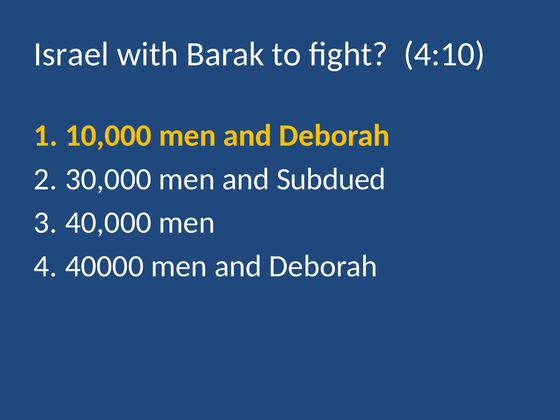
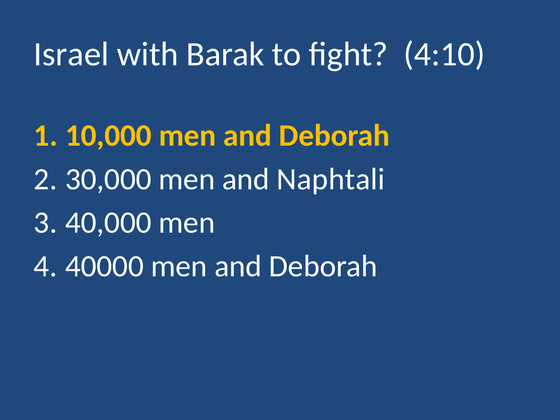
Subdued: Subdued -> Naphtali (331, 179)
